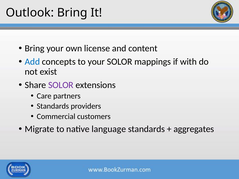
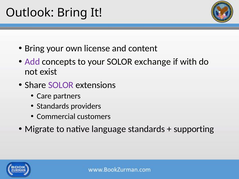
Add colour: blue -> purple (32, 62)
mappings: mappings -> exchange (153, 62)
aggregates: aggregates -> supporting (194, 129)
